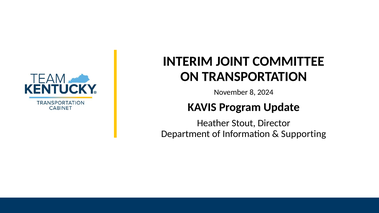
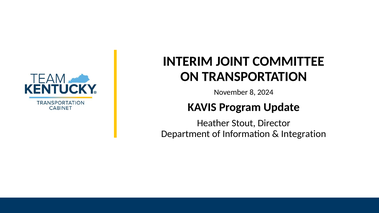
Supporting: Supporting -> Integration (304, 134)
